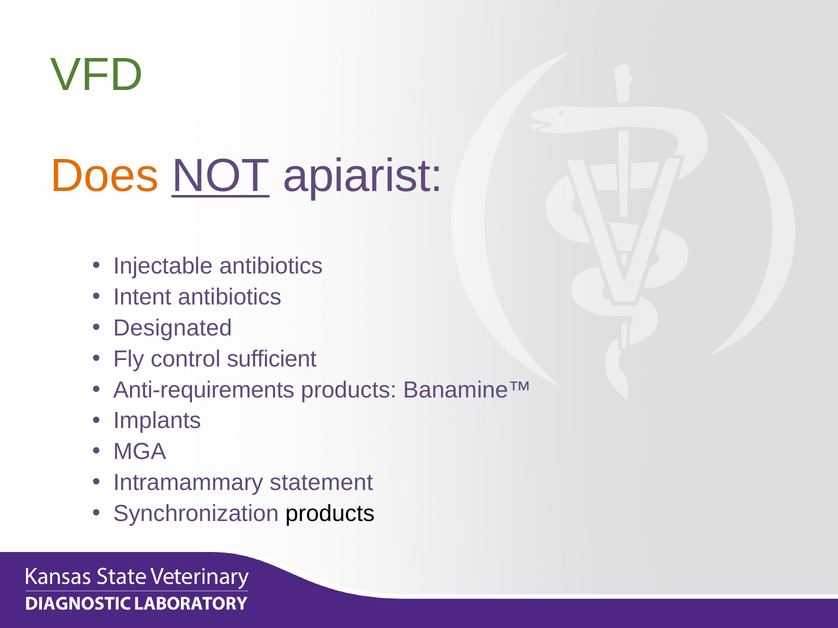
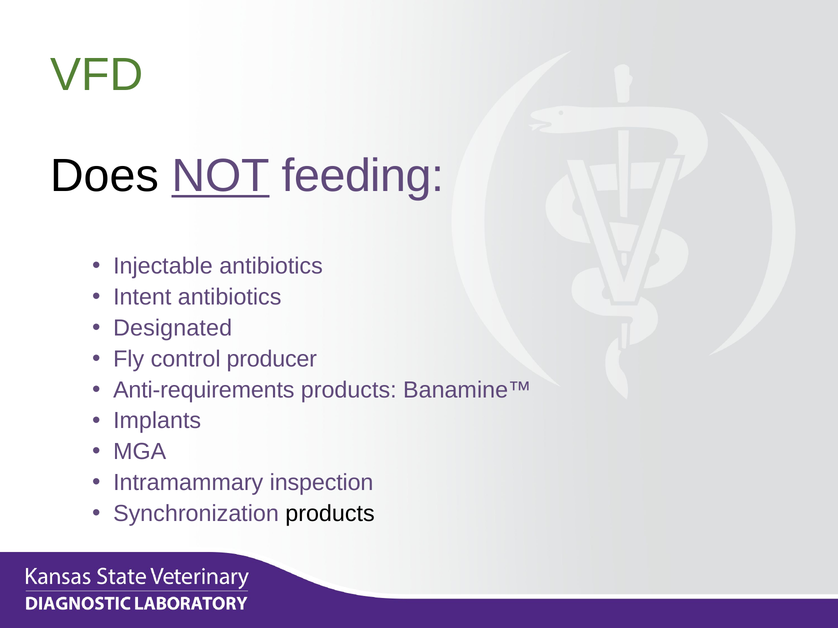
Does colour: orange -> black (105, 176)
apiarist: apiarist -> feeding (363, 176)
sufficient: sufficient -> producer (272, 359)
statement: statement -> inspection (322, 483)
